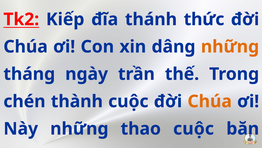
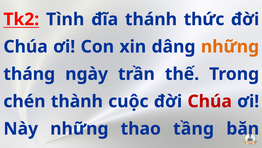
Kiếp: Kiếp -> Tình (65, 19)
Chúa colour: orange -> red (210, 101)
thao cuộc: cuộc -> tầng (194, 128)
